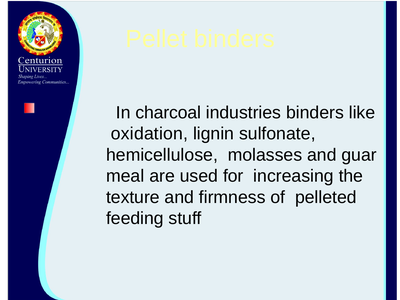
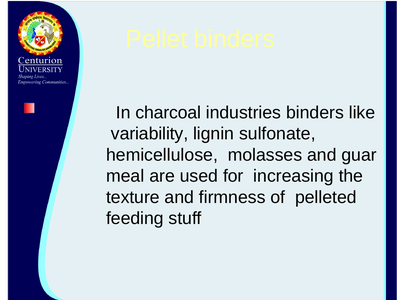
oxidation: oxidation -> variability (150, 134)
